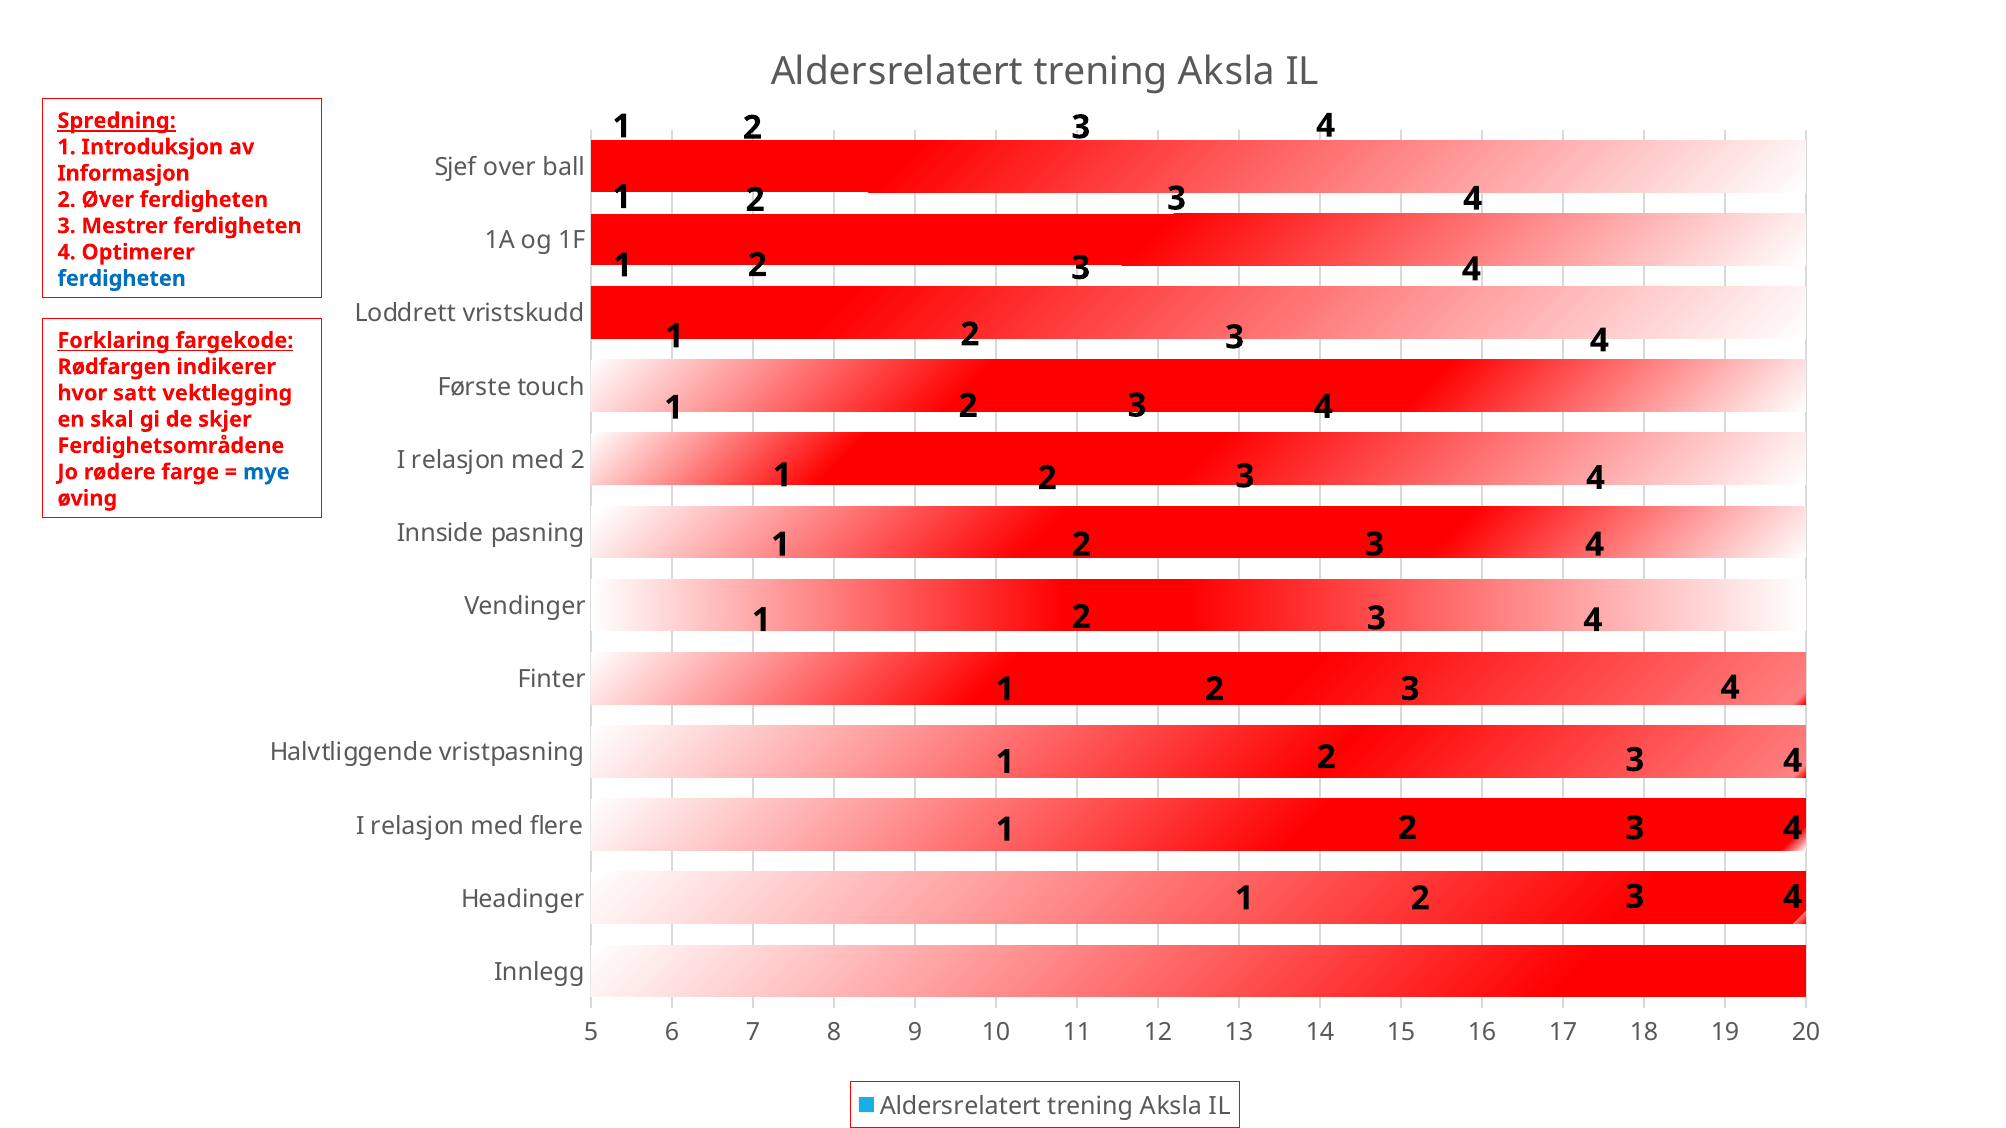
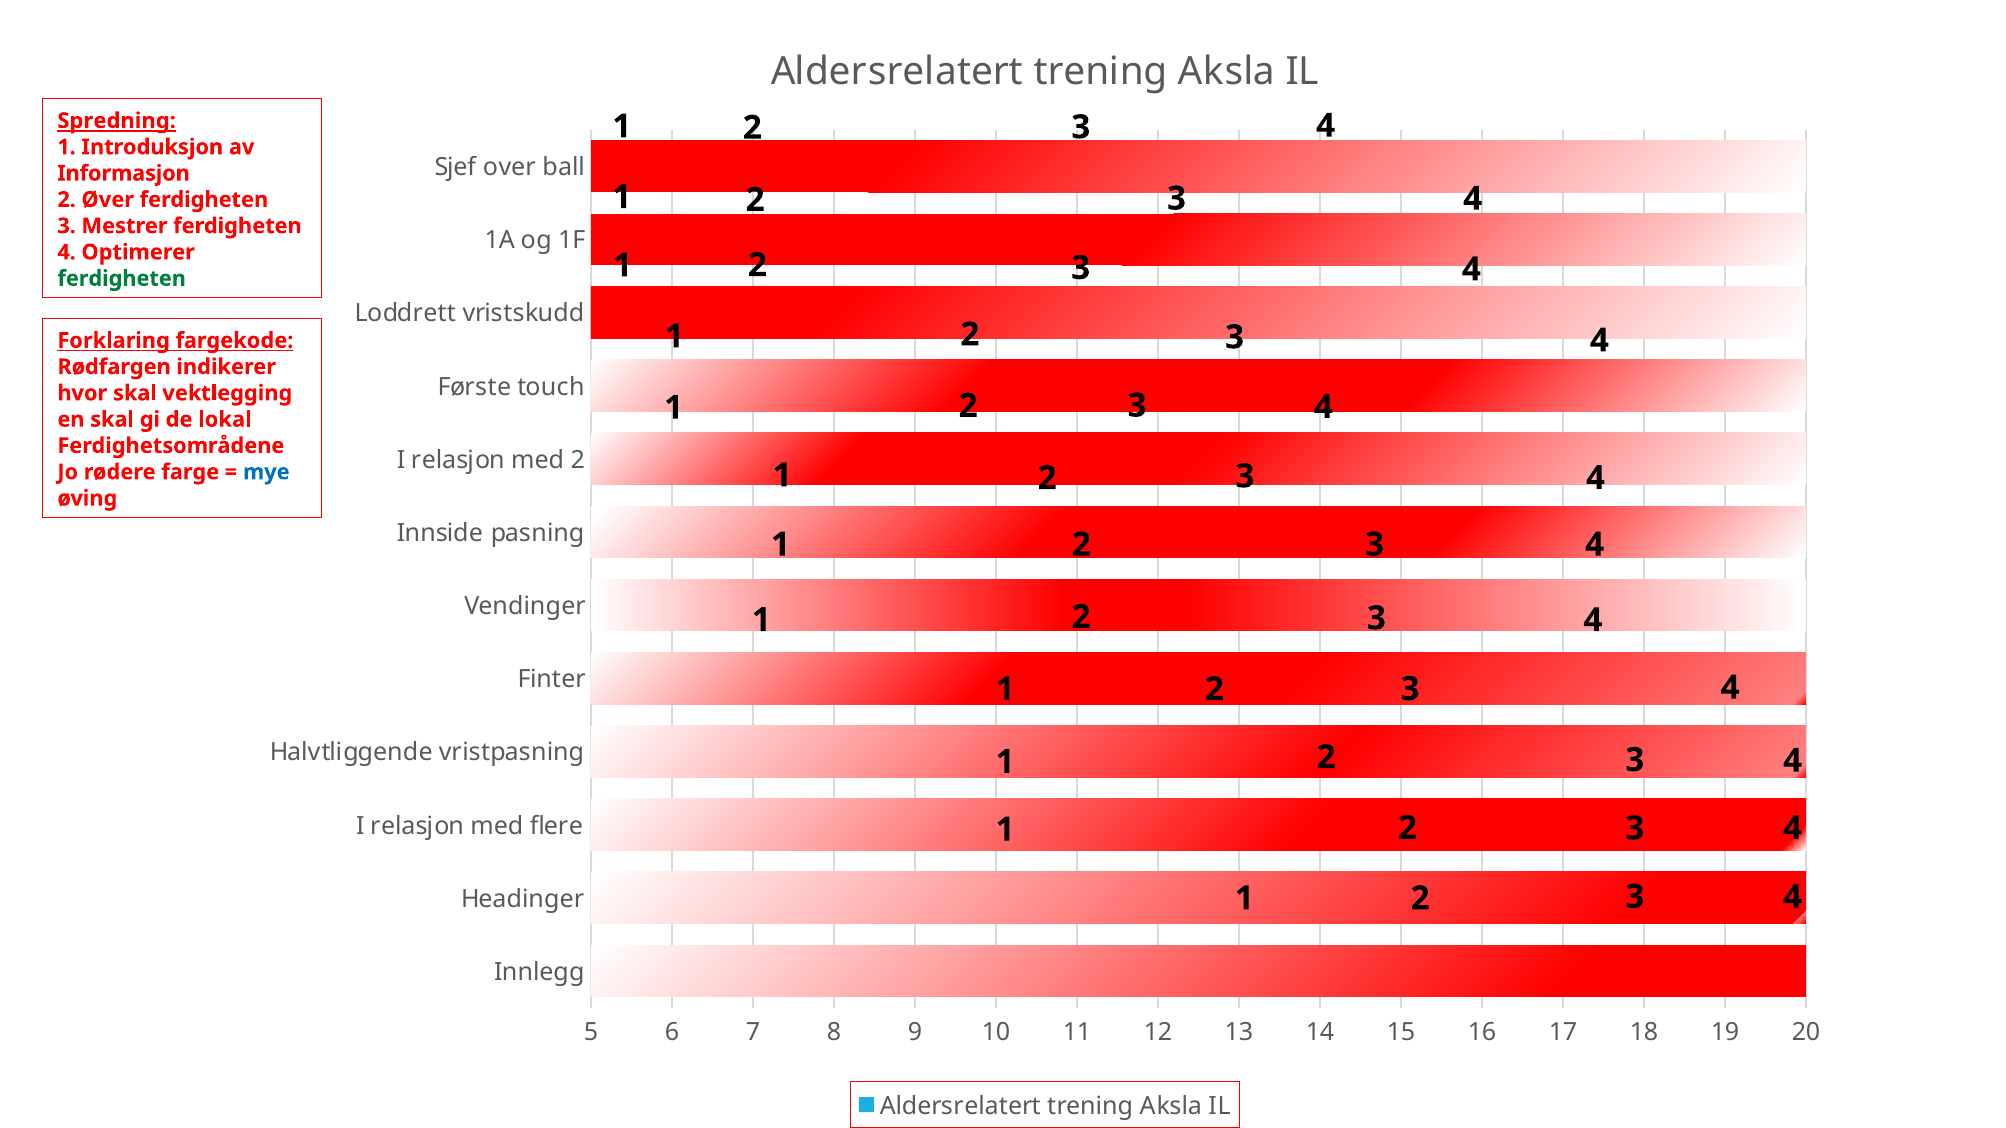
ferdigheten colour: blue -> green (122, 279)
hvor satt: satt -> skal (135, 393)
skjer: skjer -> lokal (225, 420)
